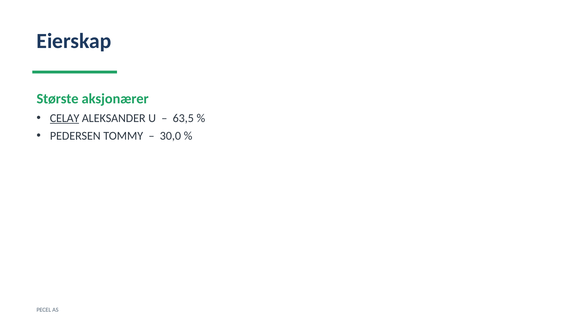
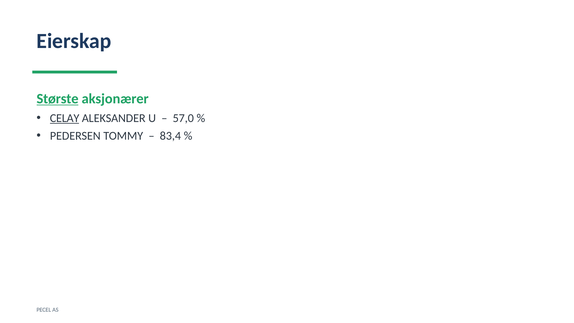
Største underline: none -> present (58, 99)
63,5: 63,5 -> 57,0 (183, 118)
30,0: 30,0 -> 83,4 (170, 136)
